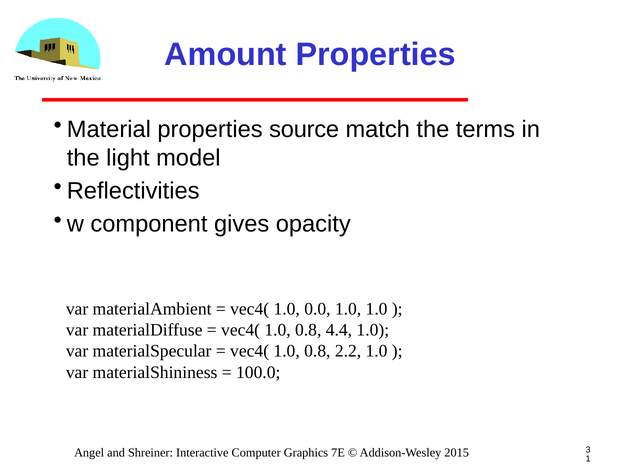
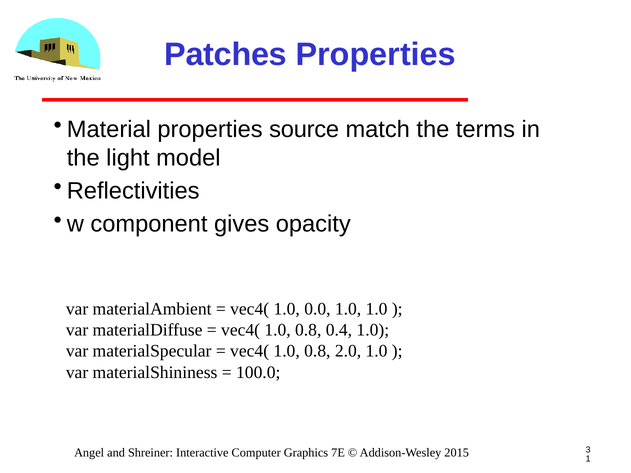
Amount: Amount -> Patches (226, 55)
4.4: 4.4 -> 0.4 (339, 330)
2.2: 2.2 -> 2.0 (348, 351)
